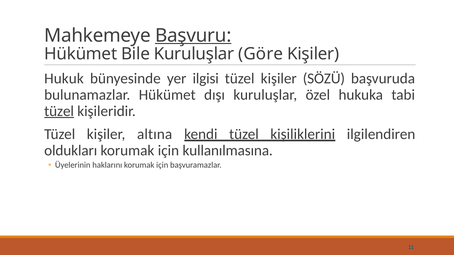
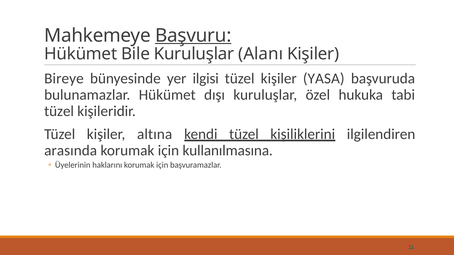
Göre: Göre -> Alanı (261, 54)
Hukuk: Hukuk -> Bireye (64, 79)
SÖZÜ: SÖZÜ -> YASA (324, 79)
tüzel underline: present -> none (59, 111)
oldukları: oldukları -> arasında (71, 151)
